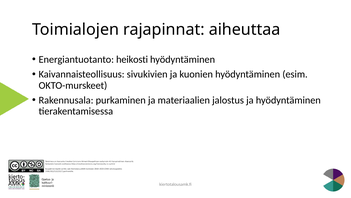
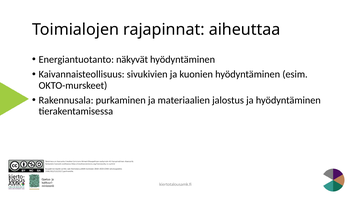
heikosti: heikosti -> näkyvät (132, 59)
